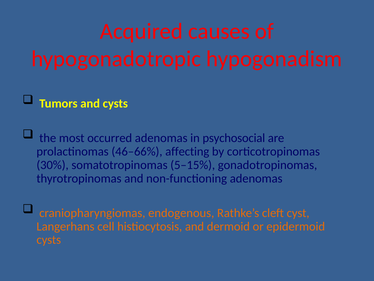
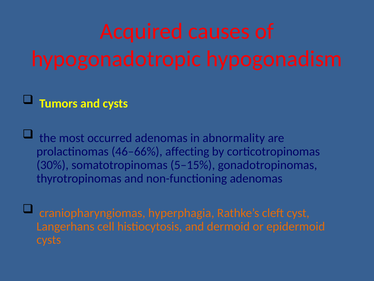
psychosocial: psychosocial -> abnormality (234, 138)
endogenous: endogenous -> hyperphagia (181, 213)
